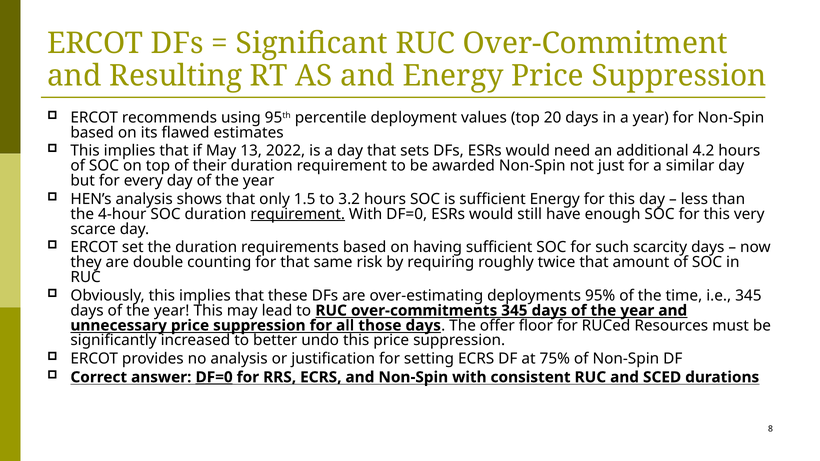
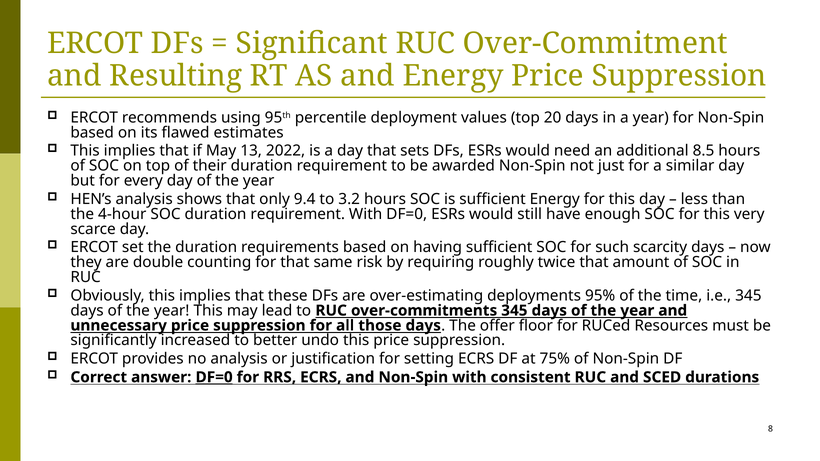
4.2: 4.2 -> 8.5 (704, 151)
1.5: 1.5 -> 9.4 (305, 199)
requirement underline: present -> none (298, 214)
